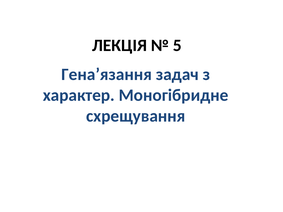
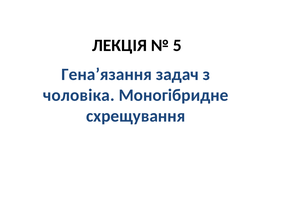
характер: характер -> чоловіка (79, 95)
